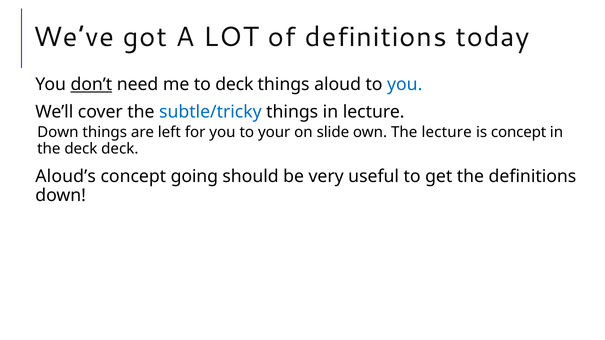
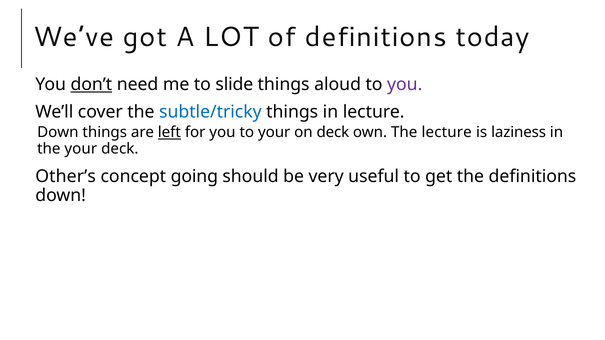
to deck: deck -> slide (234, 84)
you colour: blue -> purple (405, 84)
left underline: none -> present (169, 132)
on slide: slide -> deck (333, 132)
is concept: concept -> laziness (519, 132)
the deck: deck -> your (81, 149)
Aloud’s: Aloud’s -> Other’s (66, 177)
